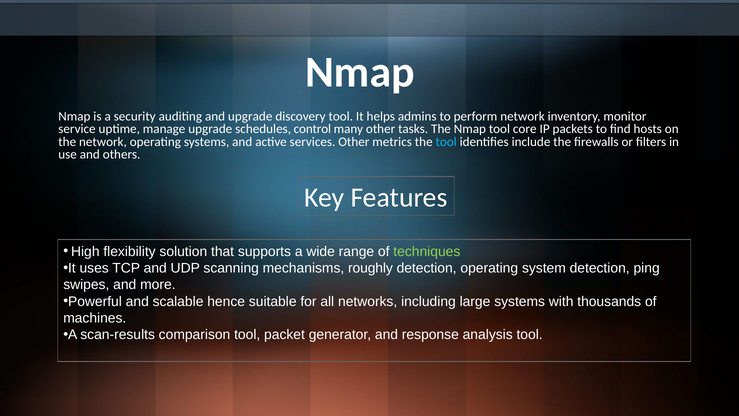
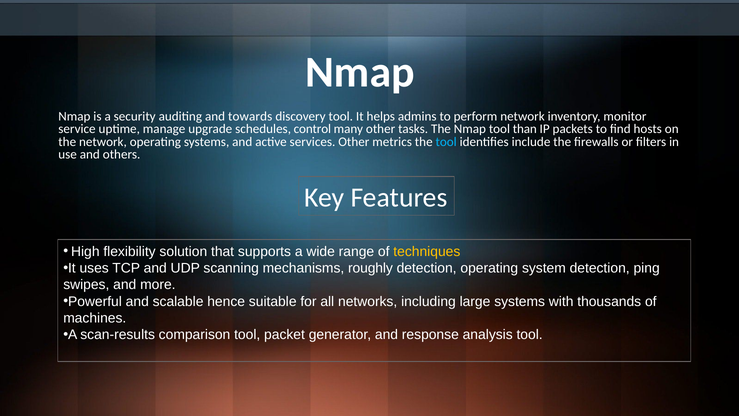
and upgrade: upgrade -> towards (250, 116)
core: core -> than (525, 129)
techniques colour: light green -> yellow (427, 251)
